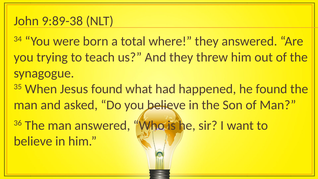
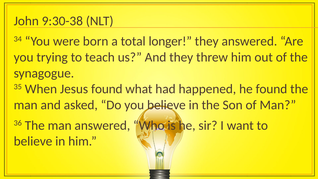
9:89-38: 9:89-38 -> 9:30-38 (62, 21)
where: where -> longer (170, 41)
